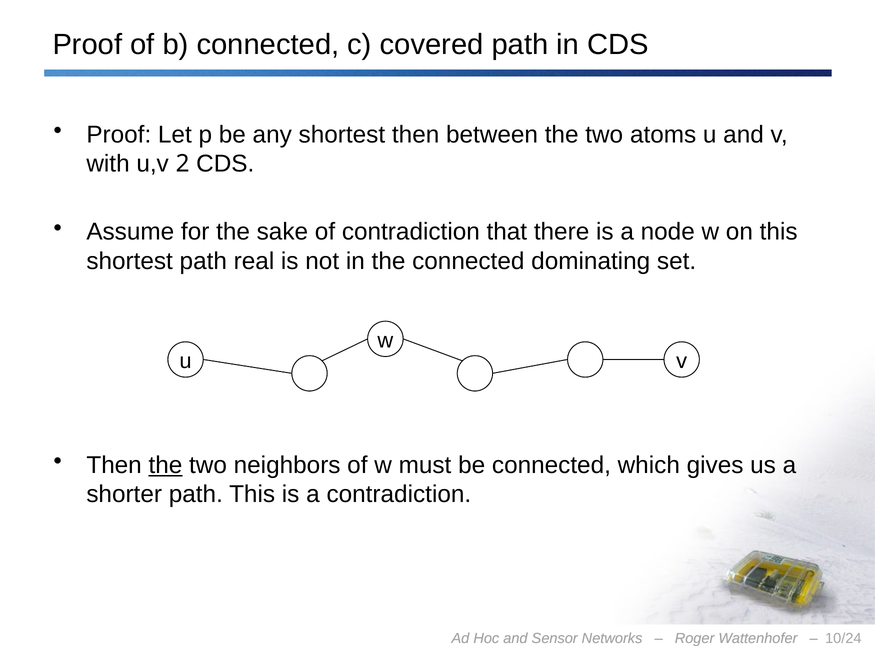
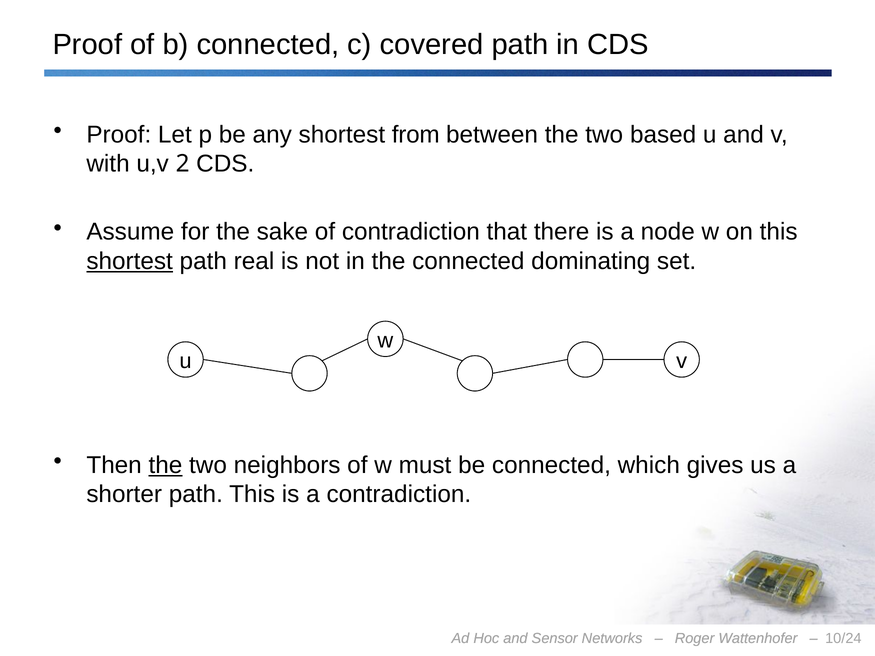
shortest then: then -> from (416, 135)
atoms: atoms -> based (663, 135)
shortest underline: none -> present (130, 261)
